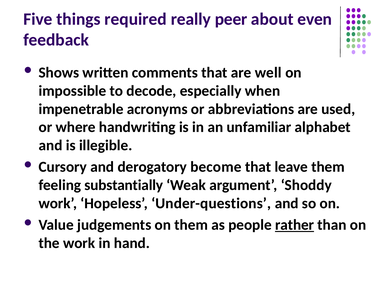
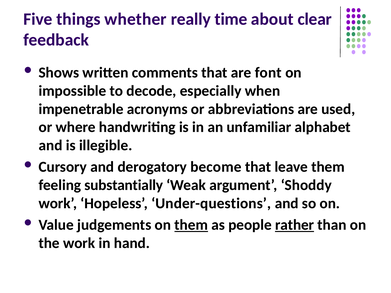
required: required -> whether (136, 19)
peer: peer -> time (231, 19)
even: even -> clear (315, 19)
well: well -> font (268, 73)
them underline: none -> present (191, 225)
